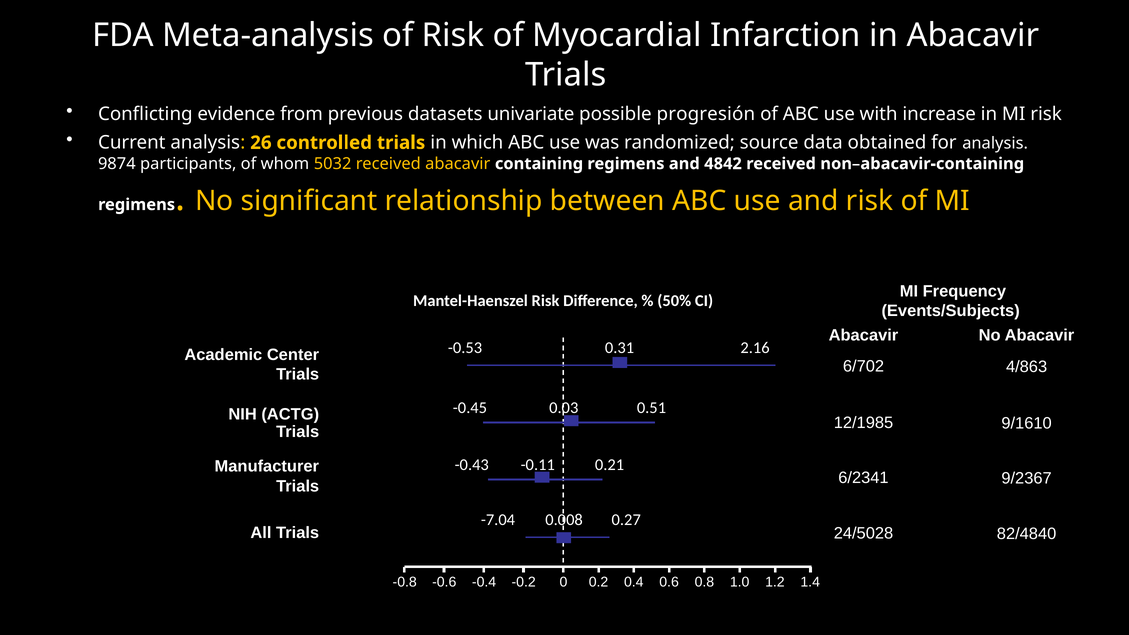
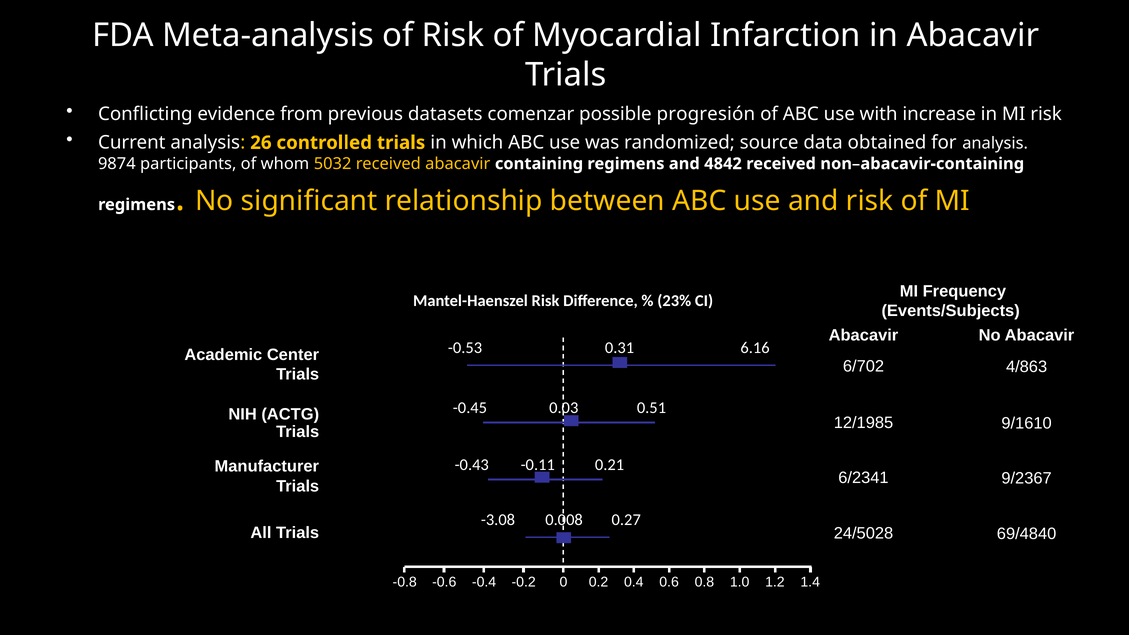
univariate: univariate -> comenzar (531, 114)
50%: 50% -> 23% (674, 301)
2.16: 2.16 -> 6.16 (755, 348)
-7.04: -7.04 -> -3.08 (498, 520)
82/4840: 82/4840 -> 69/4840 (1027, 534)
